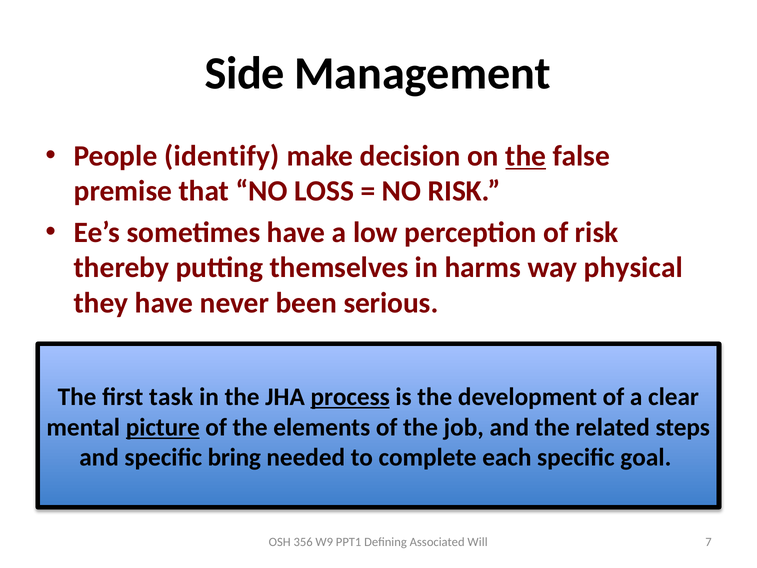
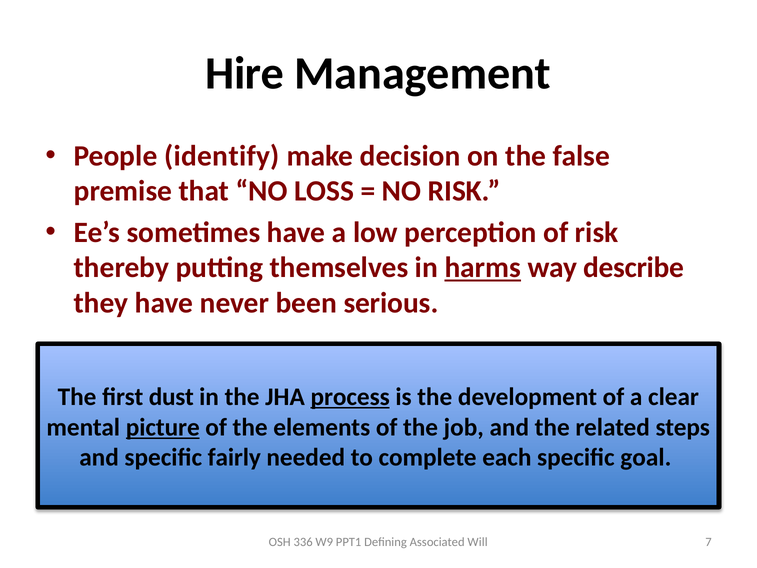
Side: Side -> Hire (245, 73)
the underline: present -> none (526, 156)
harms underline: none -> present (483, 268)
physical: physical -> describe (634, 268)
task: task -> dust (171, 397)
bring: bring -> fairly (234, 457)
356: 356 -> 336 (303, 542)
